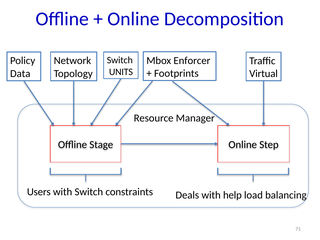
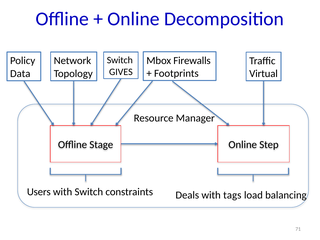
Enforcer: Enforcer -> Firewalls (192, 61)
UNITS: UNITS -> GIVES (121, 72)
help: help -> tags (232, 195)
